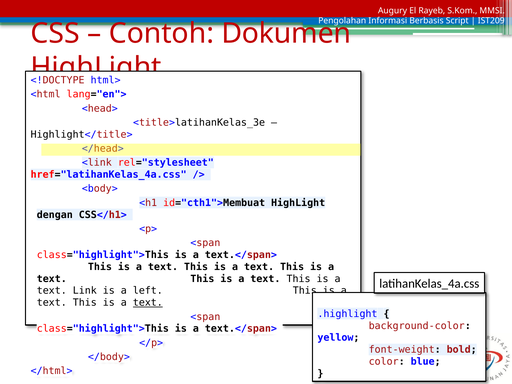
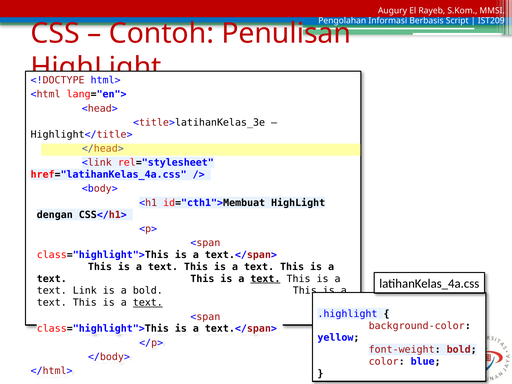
Dokumen: Dokumen -> Penulisan (286, 33)
text underline: none -> present (265, 279)
a left: left -> bold (148, 291)
